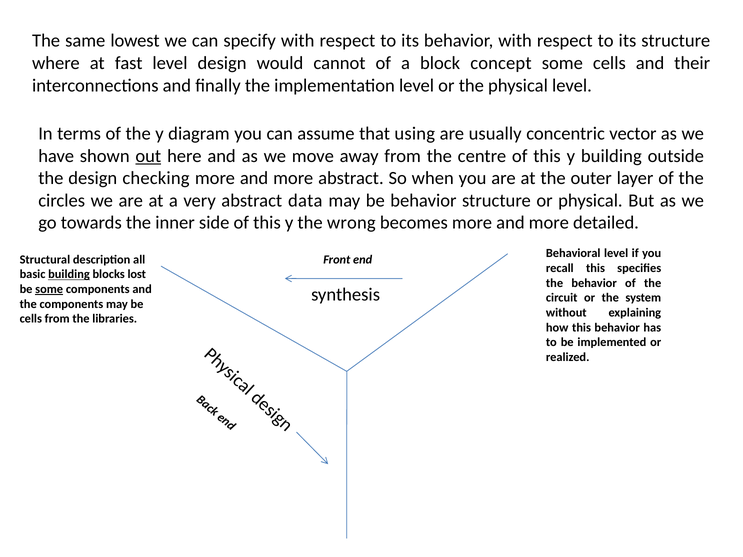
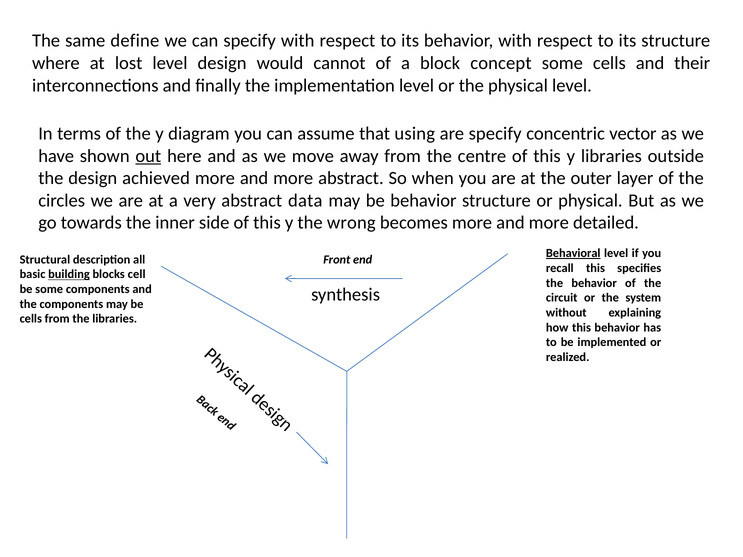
lowest: lowest -> define (135, 41)
fast: fast -> lost (129, 63)
are usually: usually -> specify (495, 134)
y building: building -> libraries (611, 156)
checking: checking -> achieved (156, 178)
Behavioral underline: none -> present (573, 253)
lost: lost -> cell (137, 274)
some underline: present -> none (49, 289)
